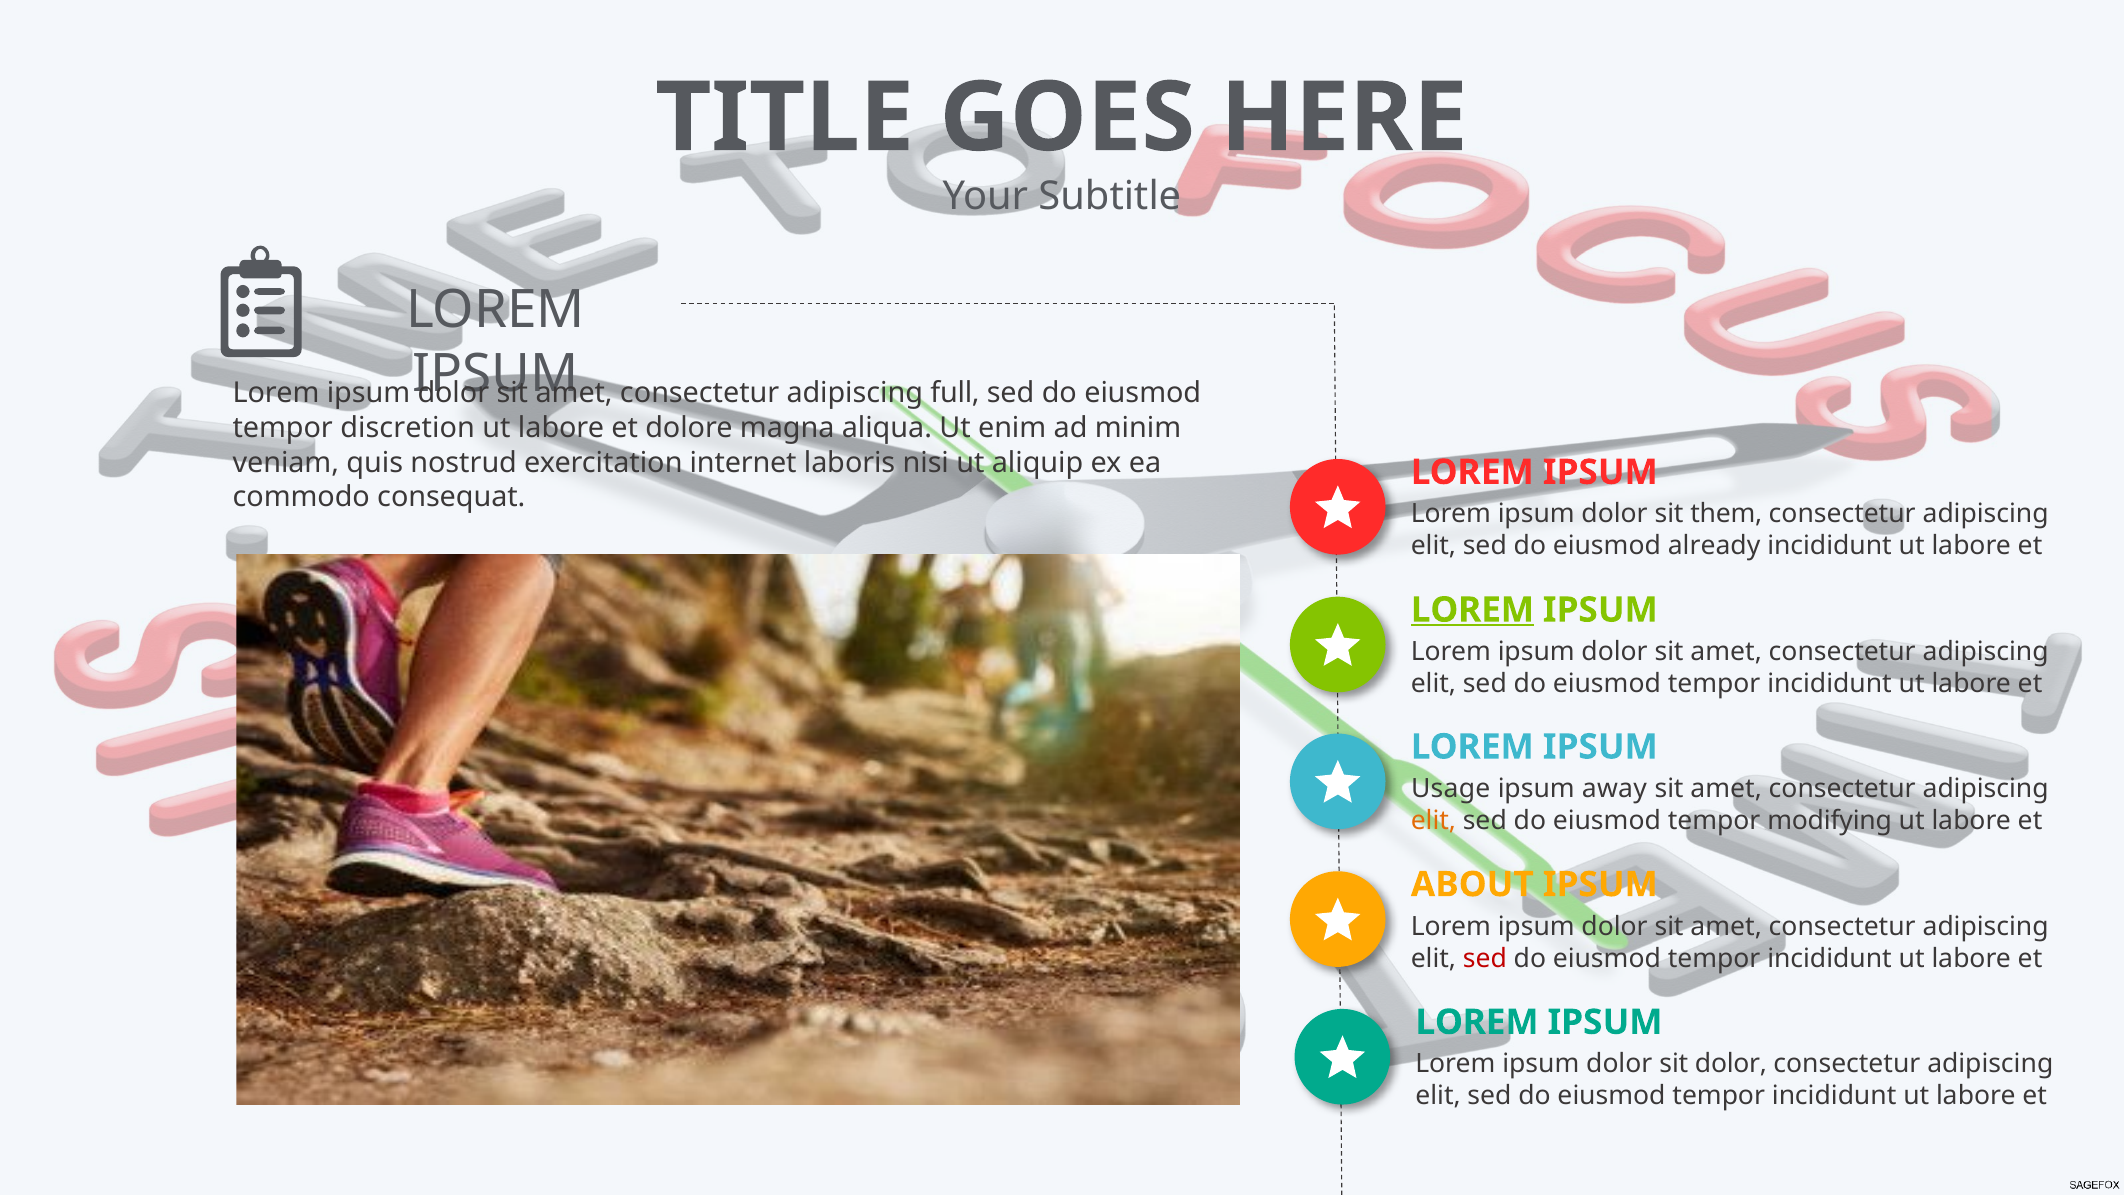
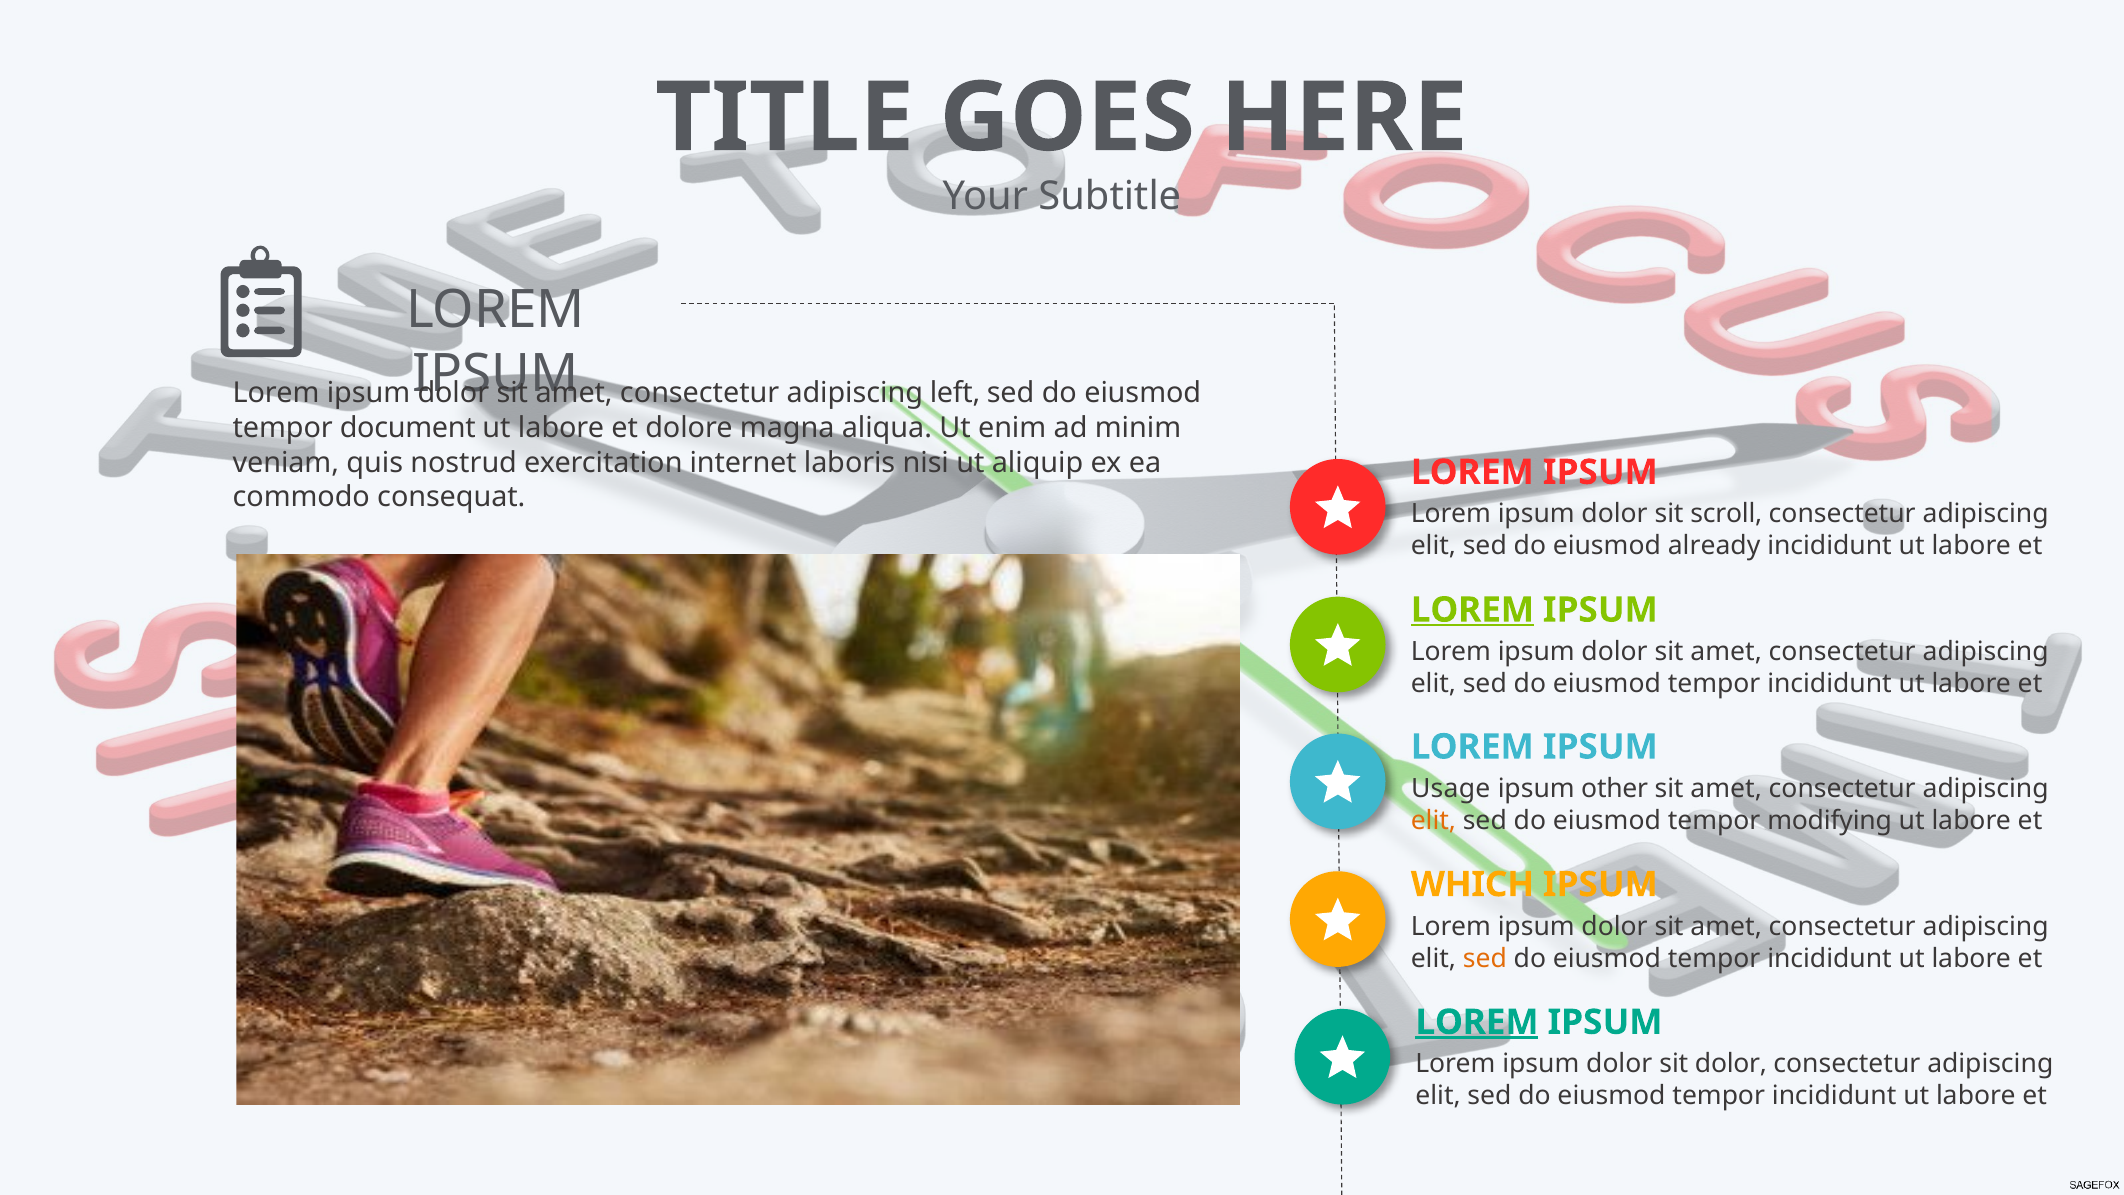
full: full -> left (955, 393)
discretion: discretion -> document (408, 428)
them: them -> scroll (1726, 514)
away: away -> other (1615, 789)
ABOUT: ABOUT -> WHICH (1472, 884)
sed colour: red -> orange (1485, 958)
LOREM underline: none -> present (1477, 1022)
